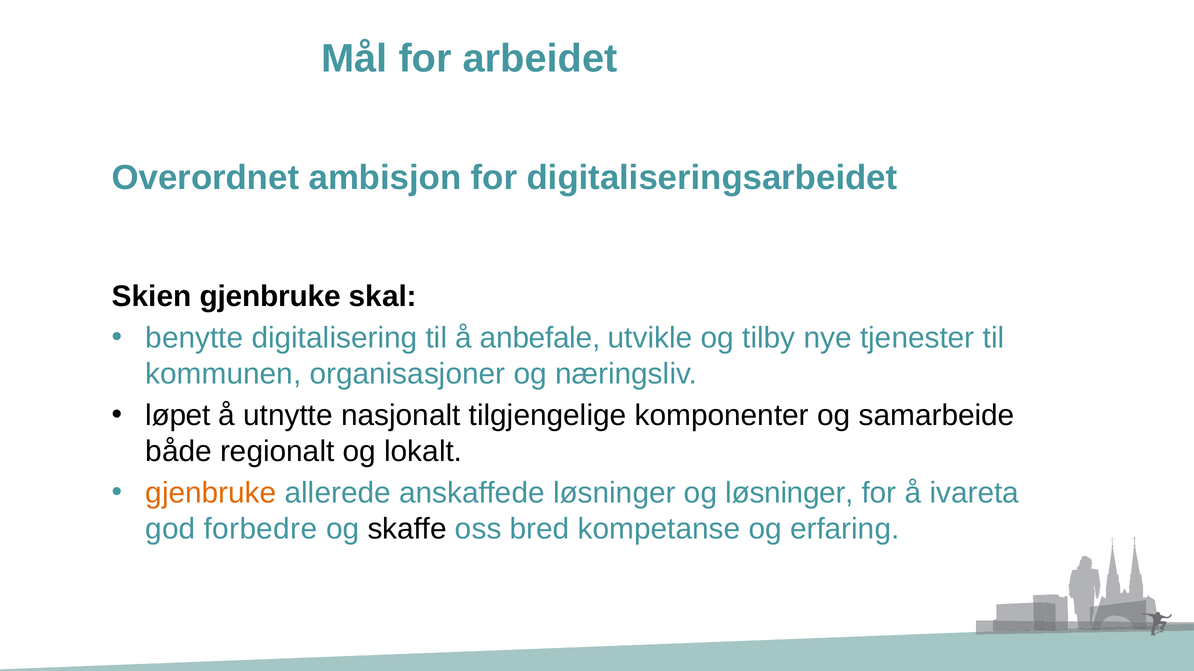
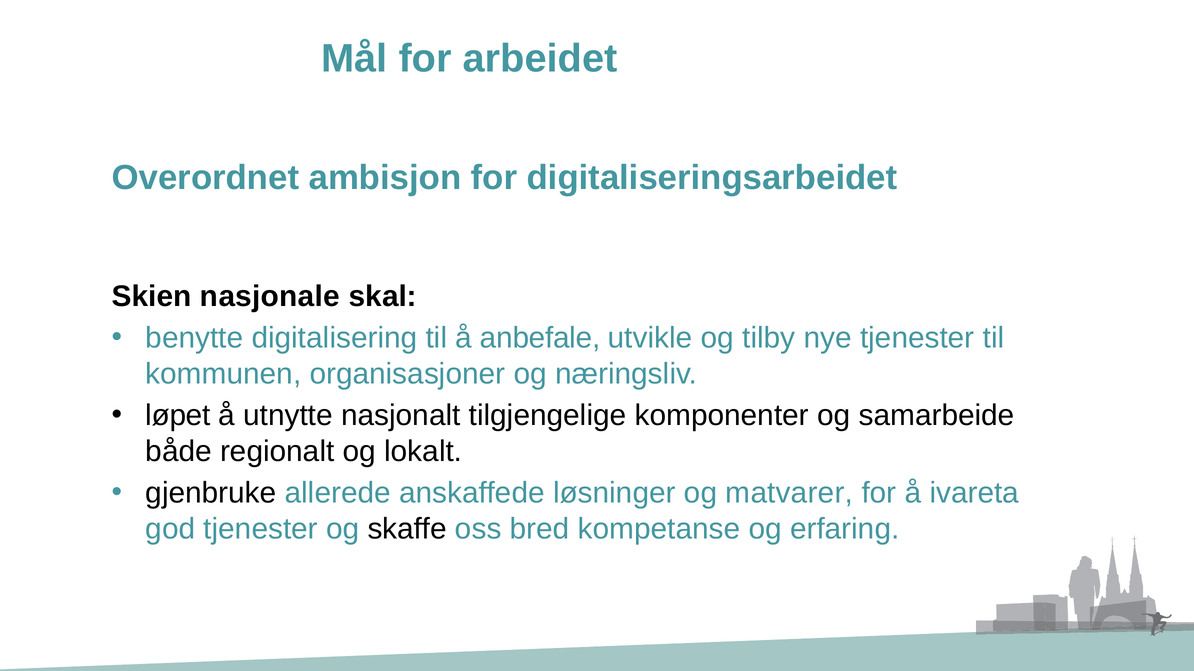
Skien gjenbruke: gjenbruke -> nasjonale (270, 296)
gjenbruke colour: orange -> black (211, 493)
og løsninger: løsninger -> matvarer (789, 493)
god forbedre: forbedre -> tjenester (261, 529)
